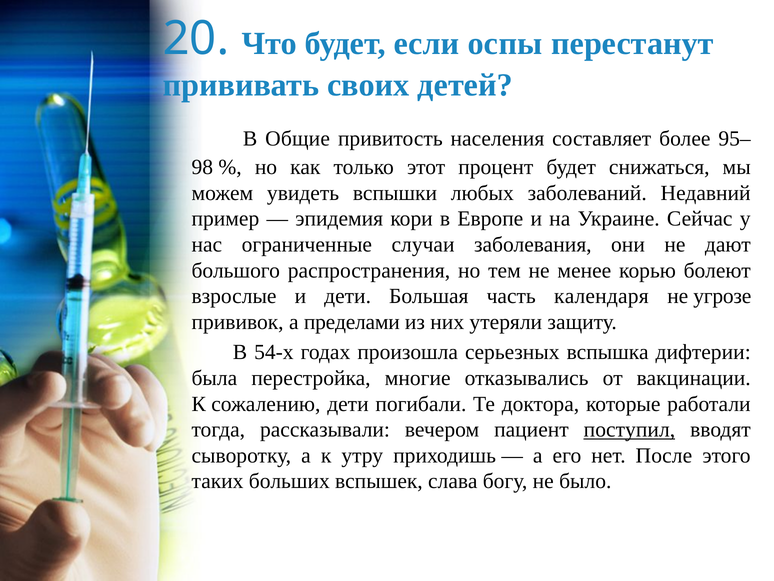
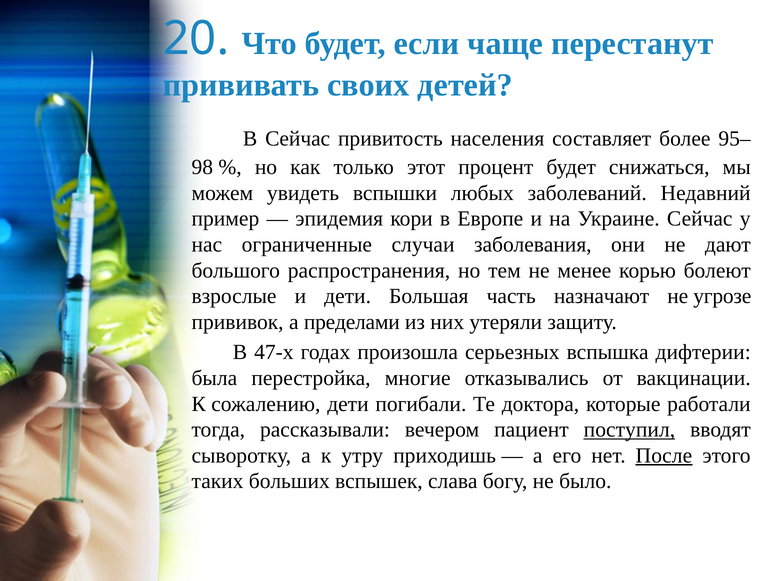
оспы: оспы -> чаще (505, 43)
В Общие: Общие -> Сейчас (298, 139)
календаря: календаря -> назначают (602, 296)
54-х: 54-х -> 47-х (274, 352)
После underline: none -> present (664, 455)
